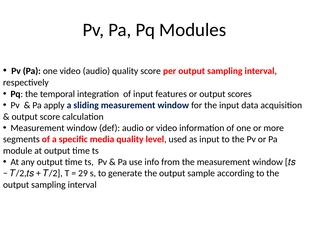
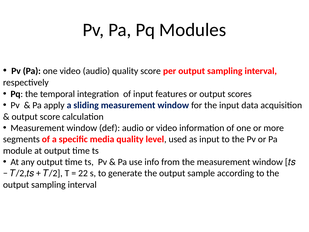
29: 29 -> 22 (83, 173)
